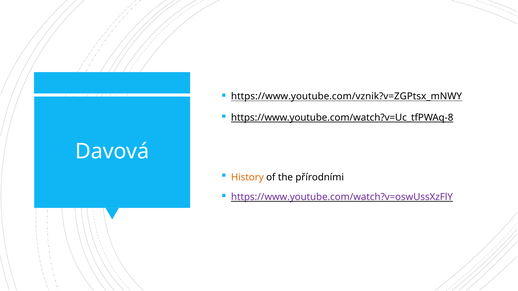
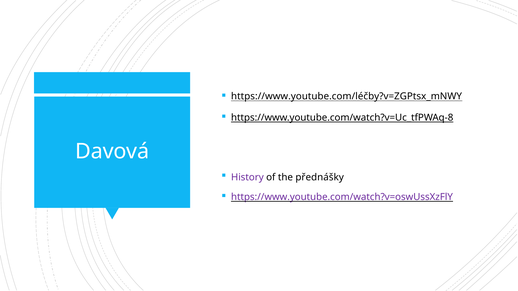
https://www.youtube.com/vznik?v=ZGPtsx_mNWY: https://www.youtube.com/vznik?v=ZGPtsx_mNWY -> https://www.youtube.com/léčby?v=ZGPtsx_mNWY (347, 97)
History colour: orange -> purple (247, 177)
přírodními: přírodními -> přednášky (320, 177)
